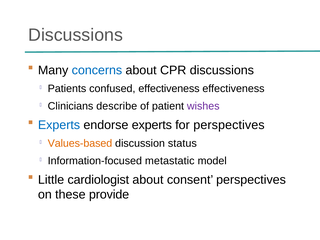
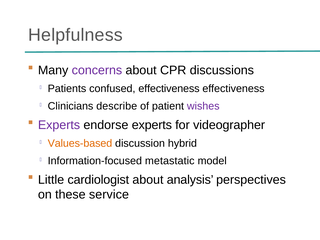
Discussions: Discussions -> Helpfulness (75, 35)
concerns colour: blue -> purple (97, 70)
Experts colour: blue -> purple (59, 125)
for perspectives: perspectives -> videographer (229, 125)
status: status -> hybrid (182, 143)
consent: consent -> analysis (190, 180)
provide: provide -> service (109, 195)
